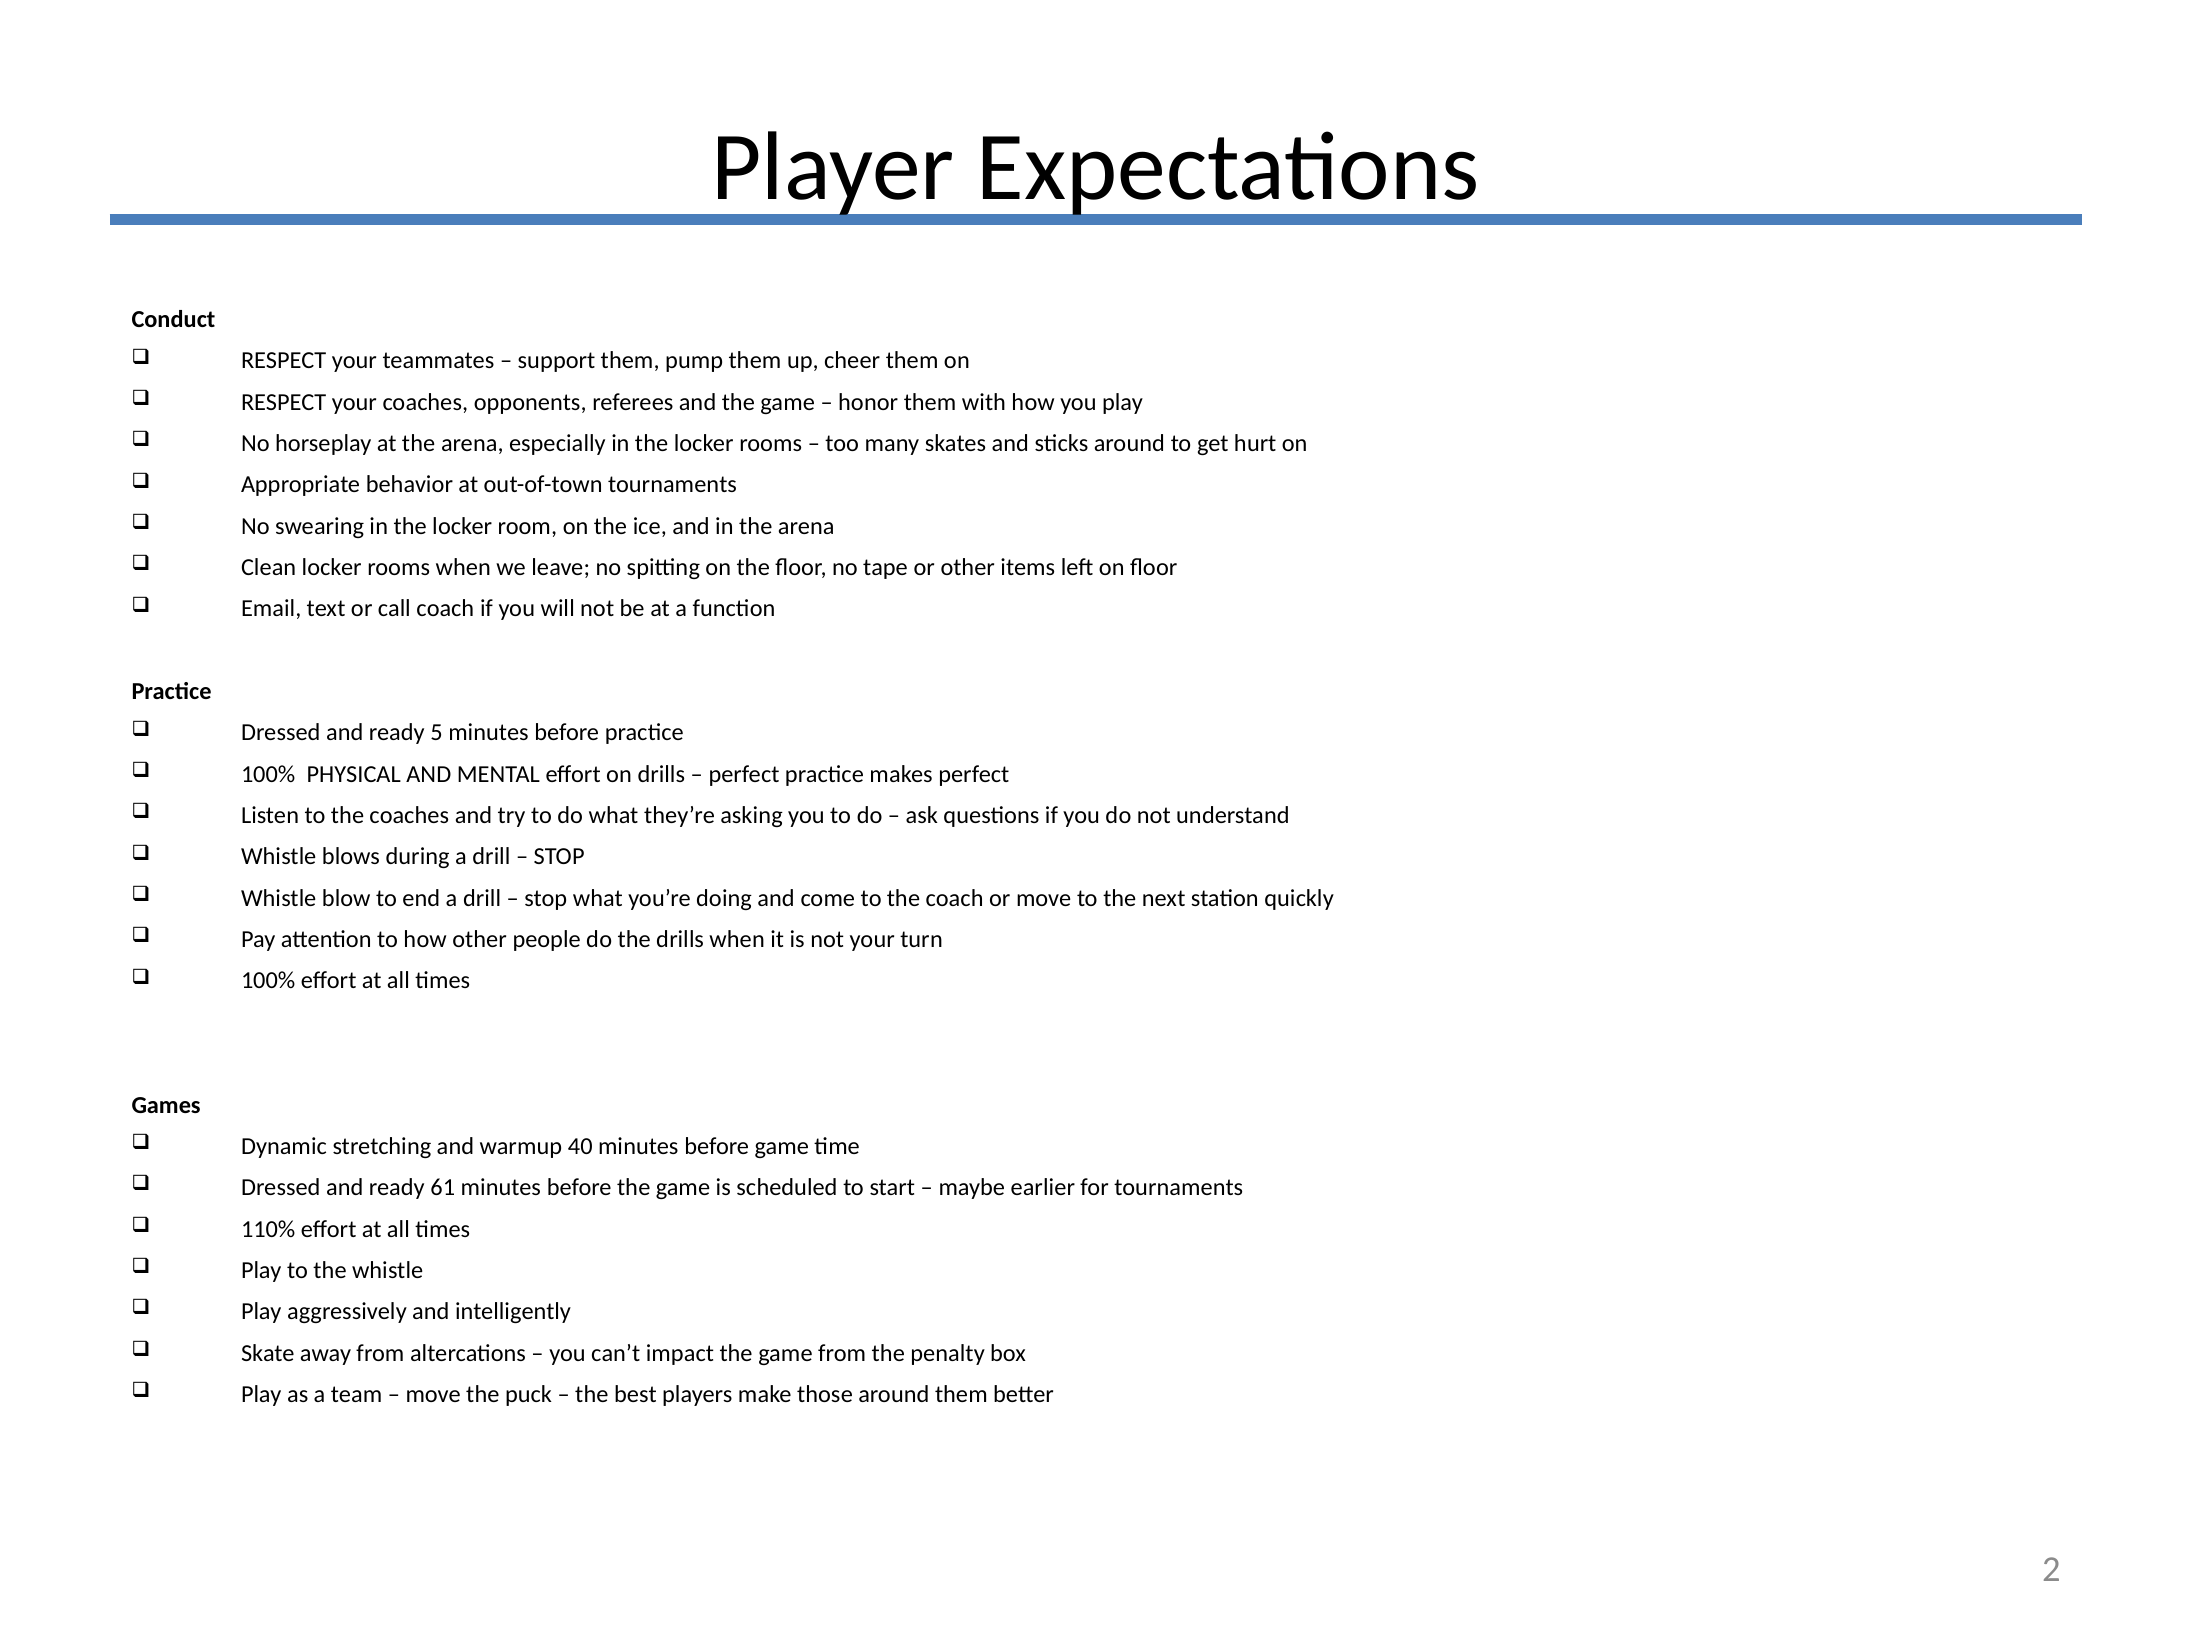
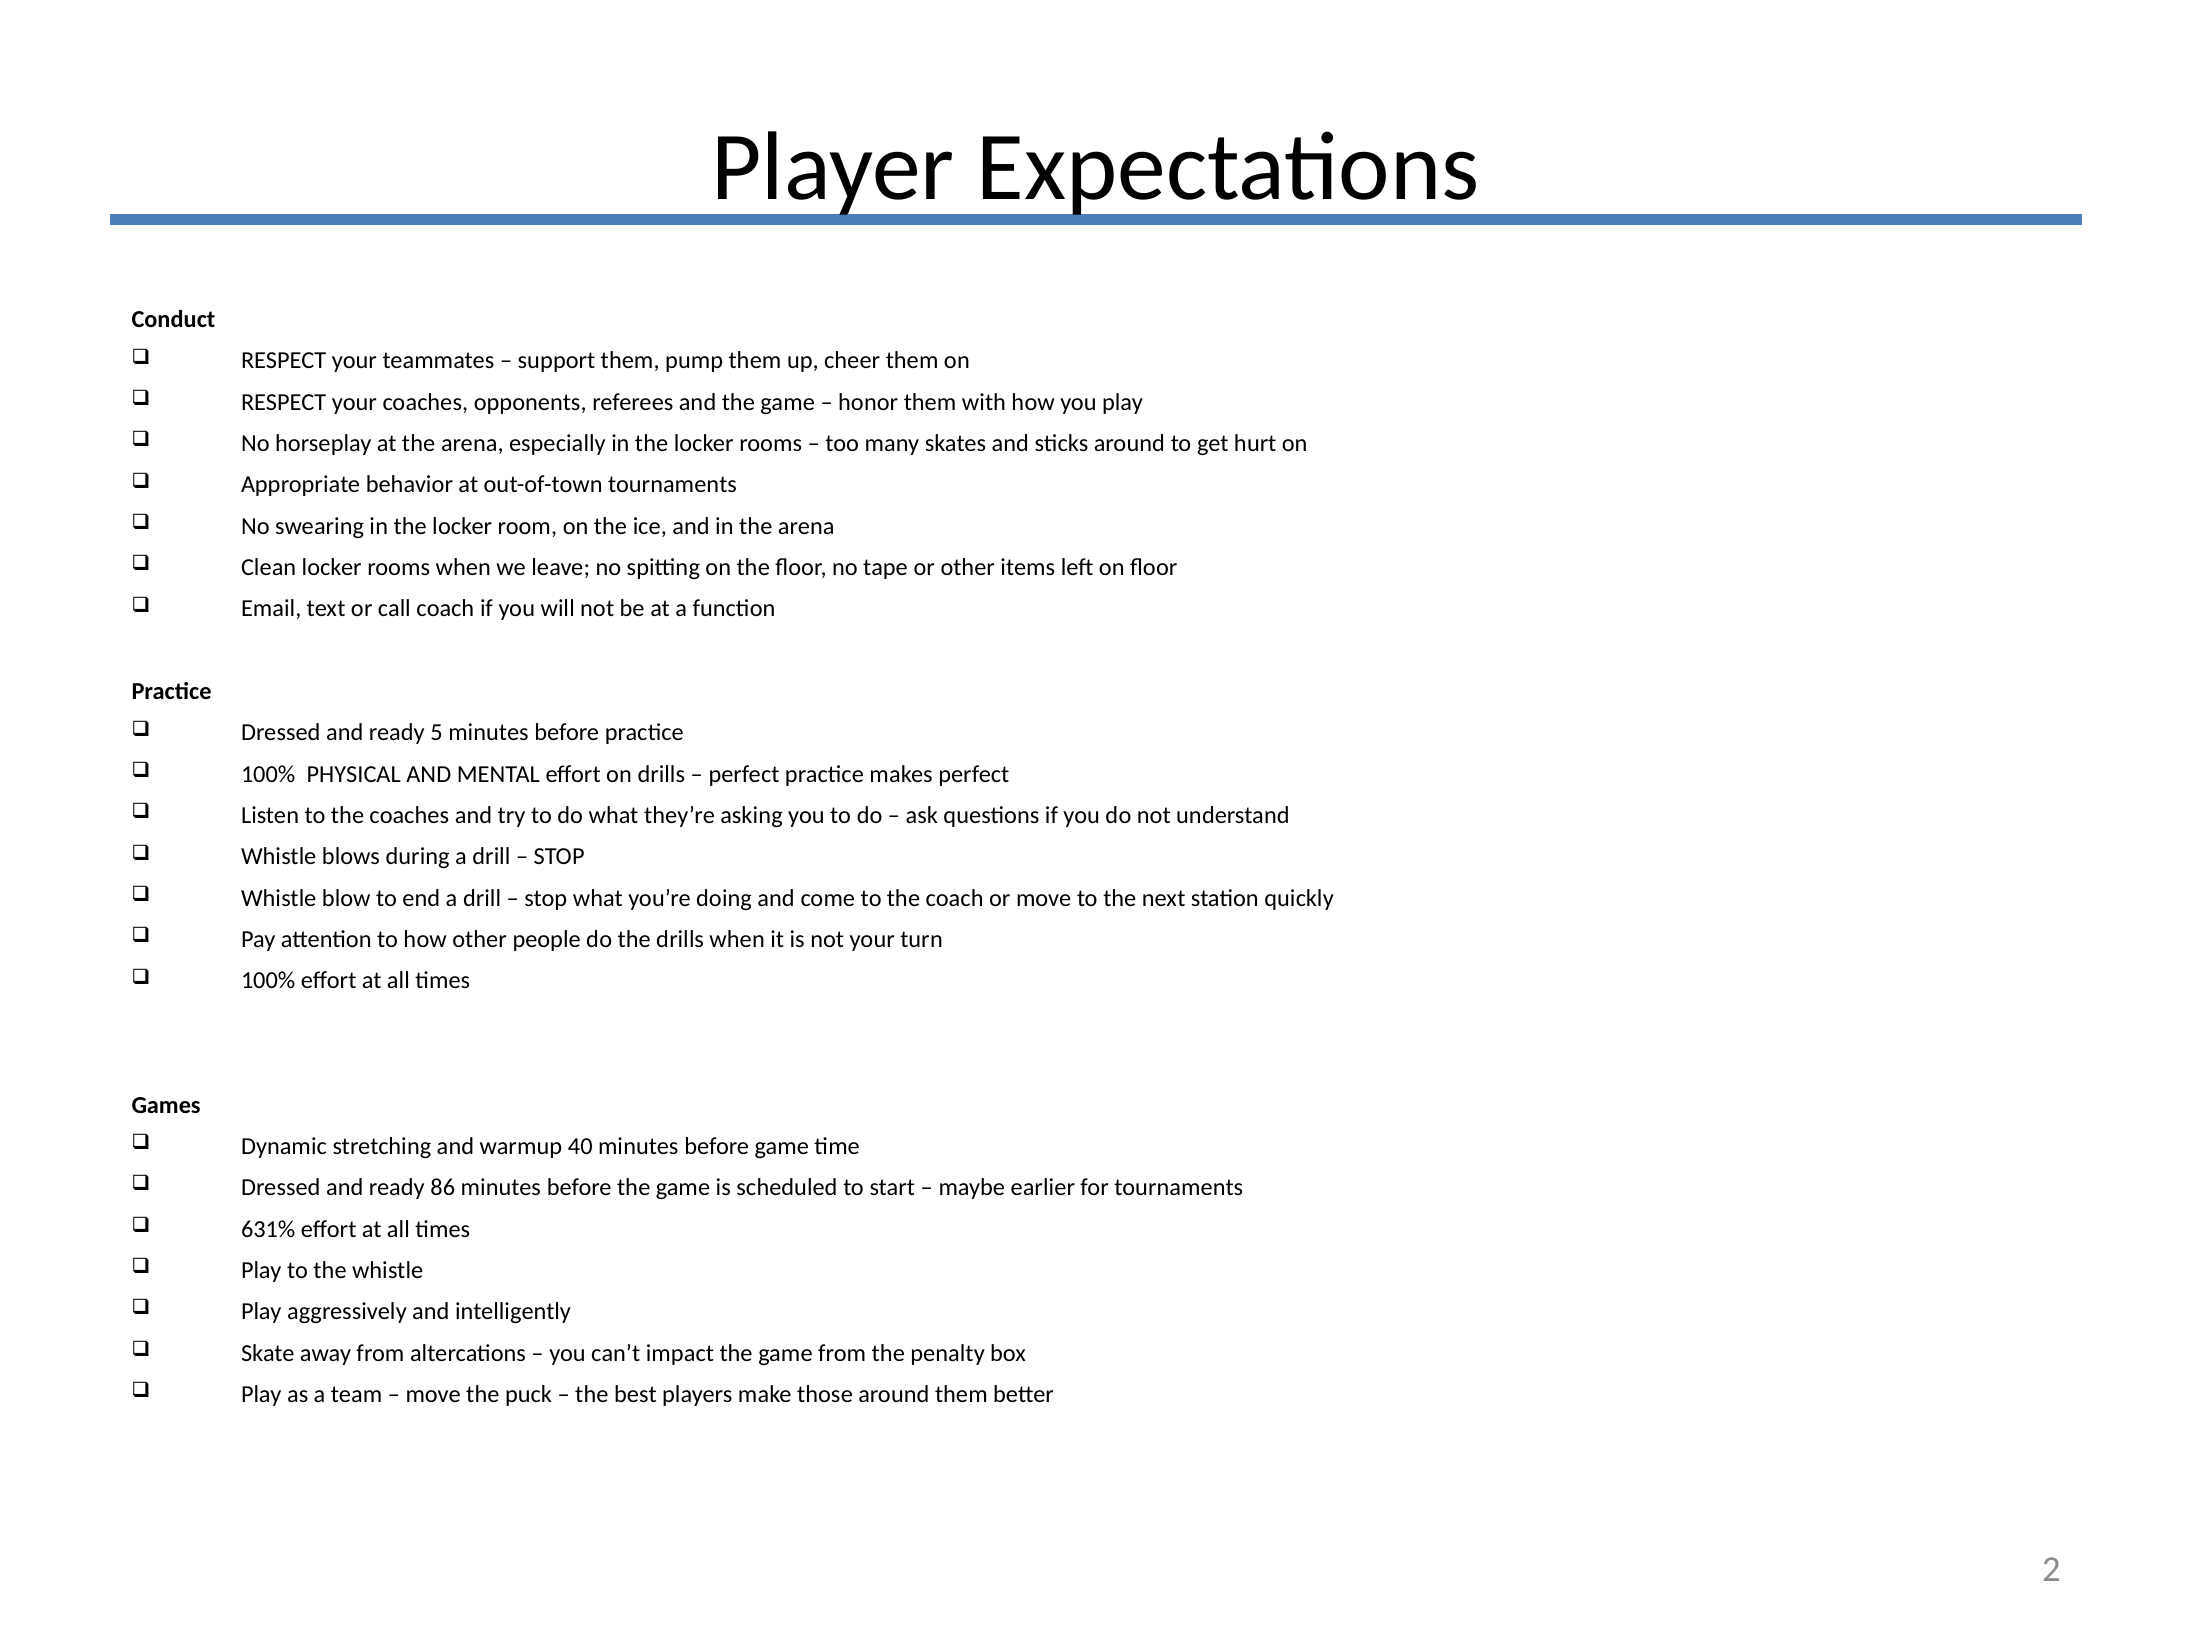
61: 61 -> 86 (443, 1188)
110%: 110% -> 631% (268, 1229)
